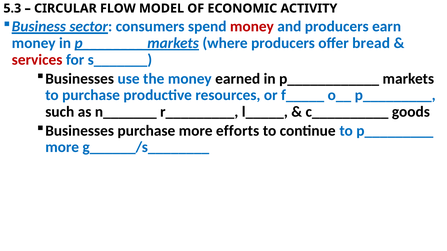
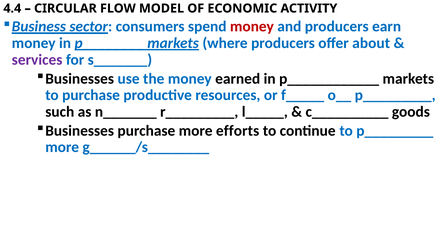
5.3: 5.3 -> 4.4 (12, 8)
bread: bread -> about (371, 43)
services colour: red -> purple (37, 60)
